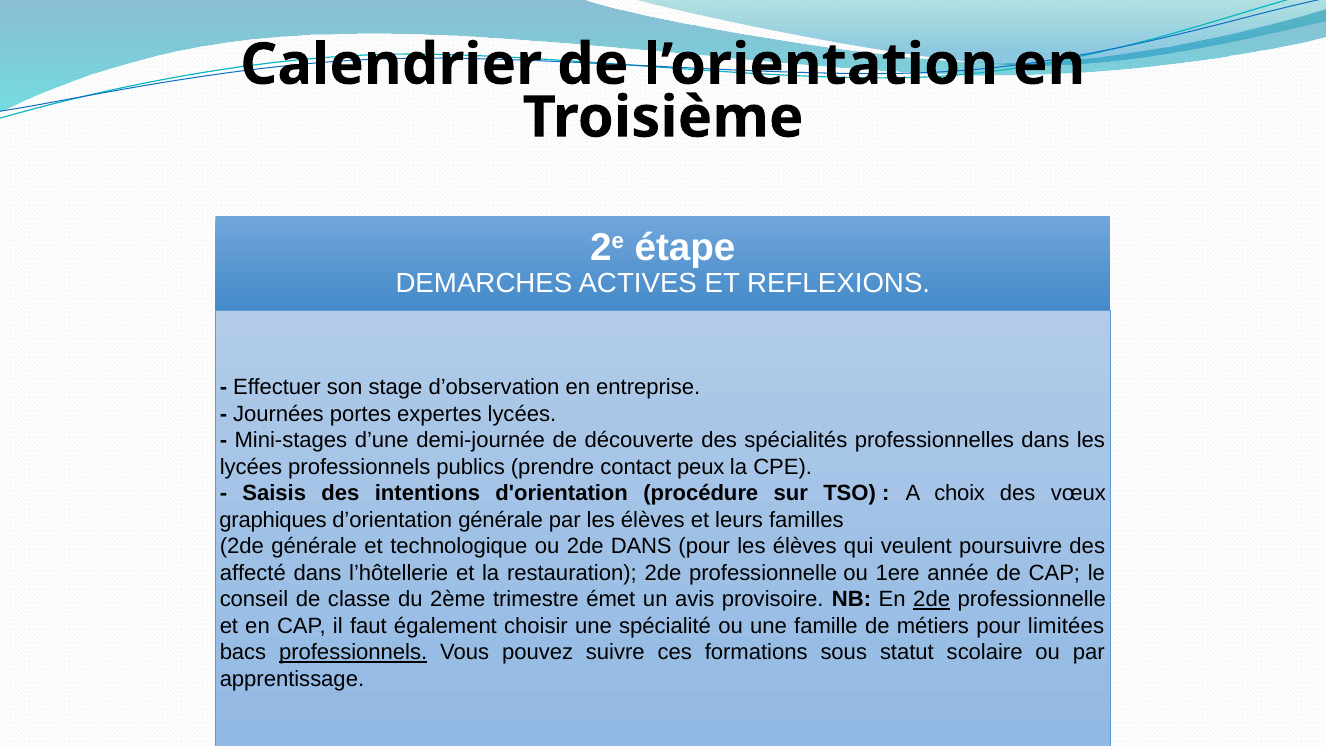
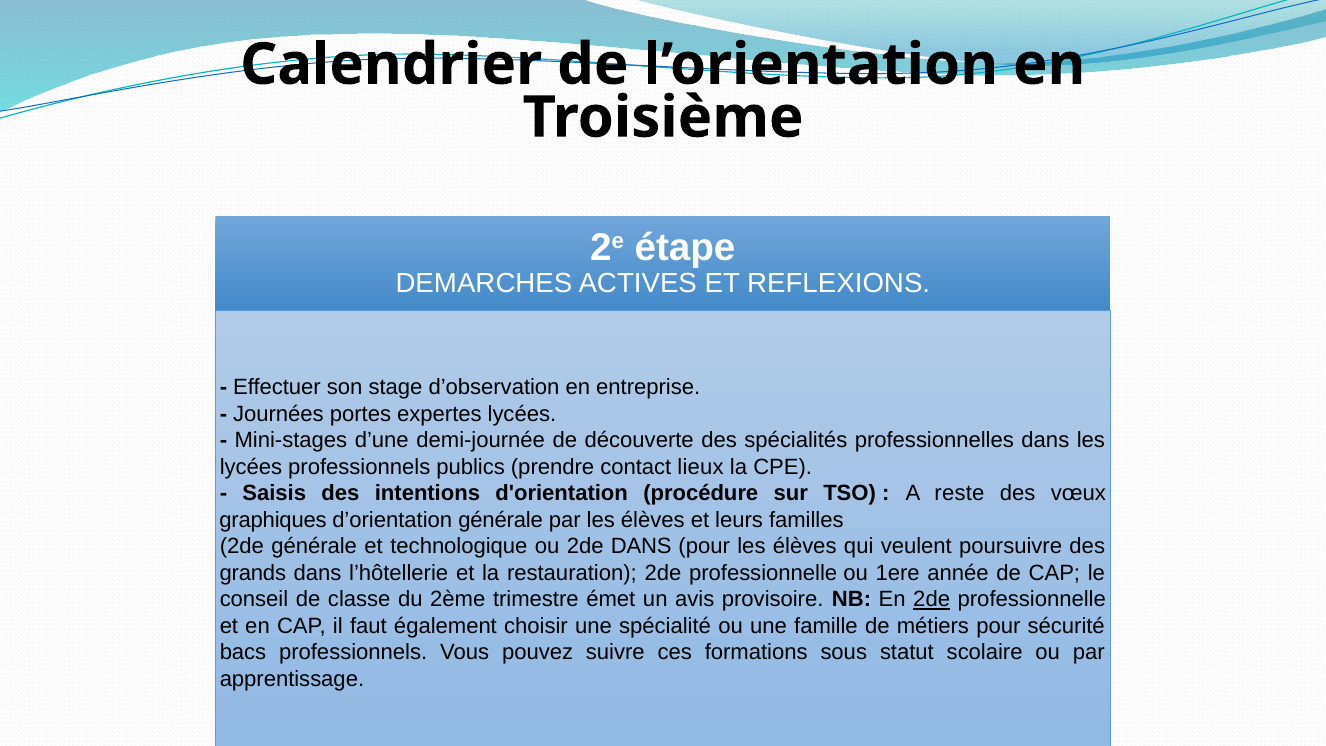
peux: peux -> lieux (701, 467)
choix: choix -> reste (959, 493)
affecté: affecté -> grands (253, 573)
limitées: limitées -> sécurité (1066, 626)
professionnels underline: present -> none (353, 652)
